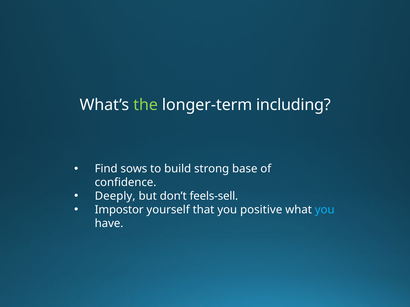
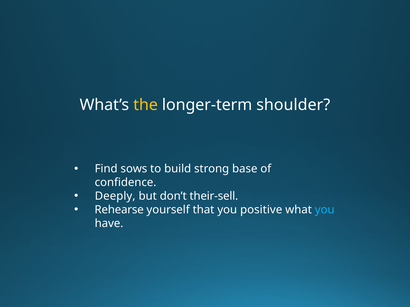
the colour: light green -> yellow (146, 105)
including: including -> shoulder (293, 105)
feels-sell: feels-sell -> their-sell (214, 197)
Impostor: Impostor -> Rehearse (119, 210)
